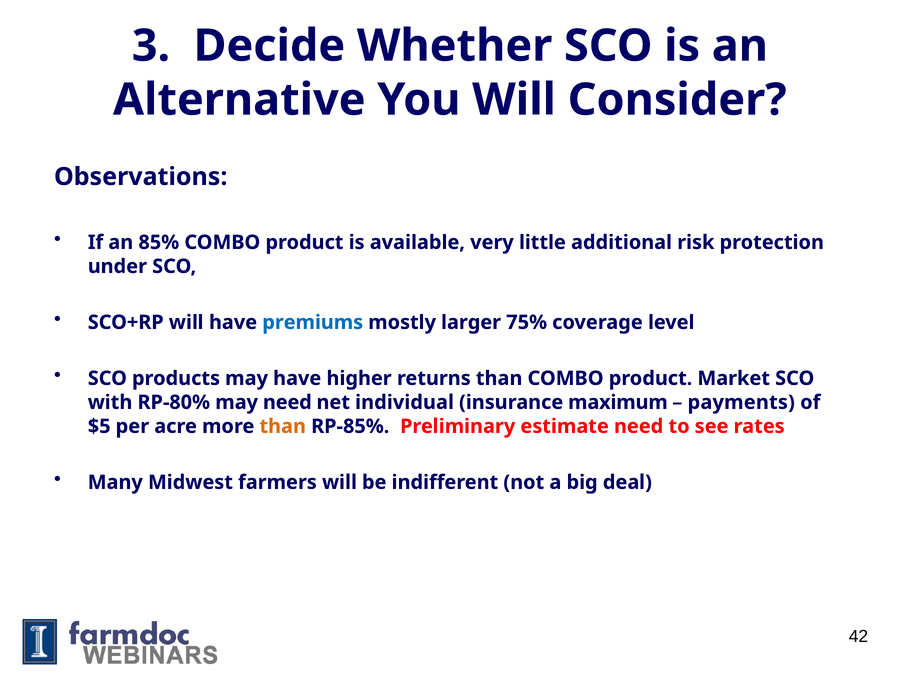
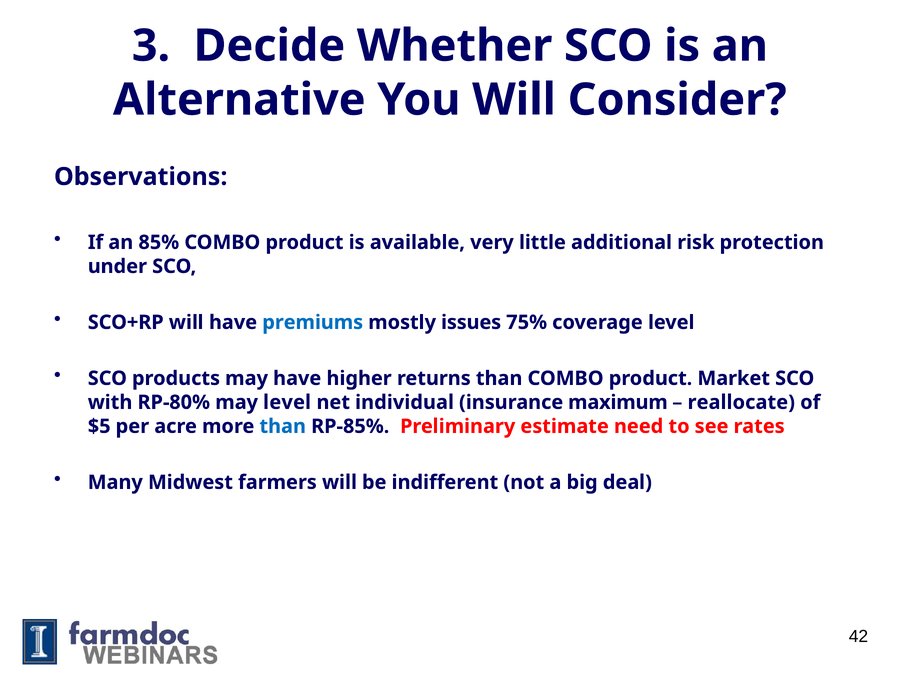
larger: larger -> issues (471, 322)
may need: need -> level (287, 402)
payments: payments -> reallocate (741, 402)
than colour: orange -> blue (283, 426)
